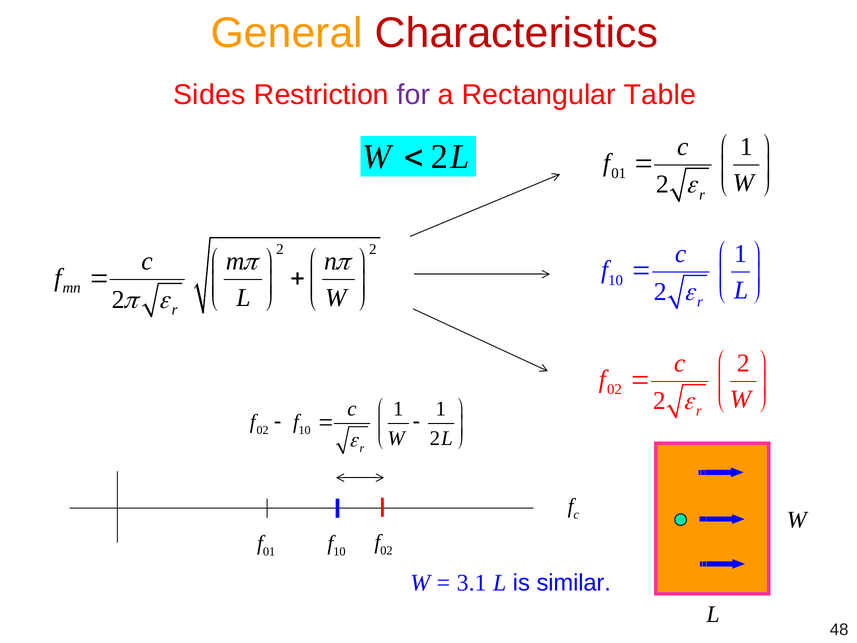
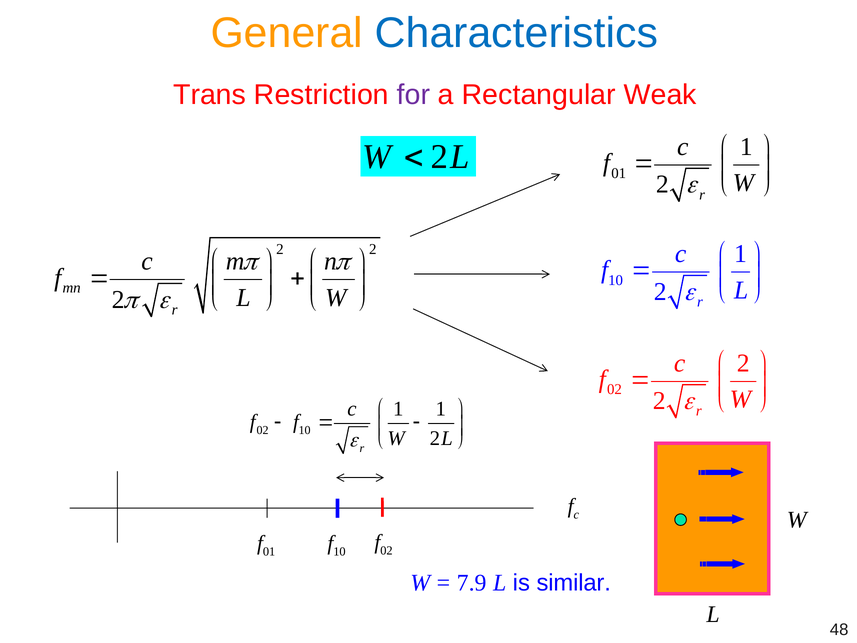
Characteristics colour: red -> blue (516, 33)
Sides: Sides -> Trans (210, 95)
Table: Table -> Weak (660, 95)
3.1: 3.1 -> 7.9 (472, 582)
